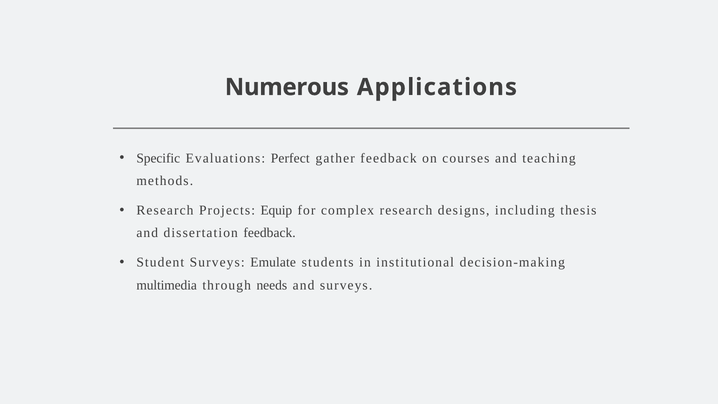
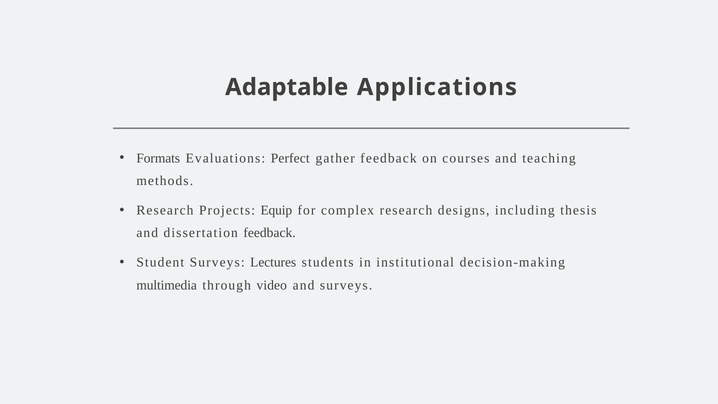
Numerous: Numerous -> Adaptable (287, 87)
Specific: Specific -> Formats (158, 158)
Emulate: Emulate -> Lectures (273, 262)
needs: needs -> video (272, 285)
